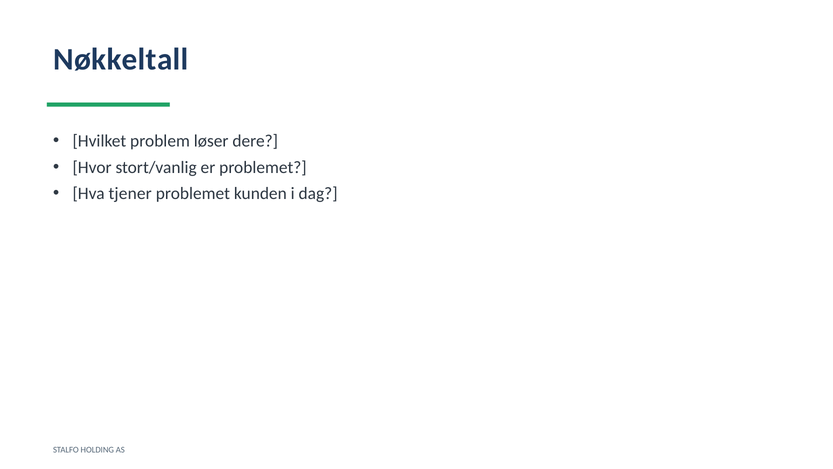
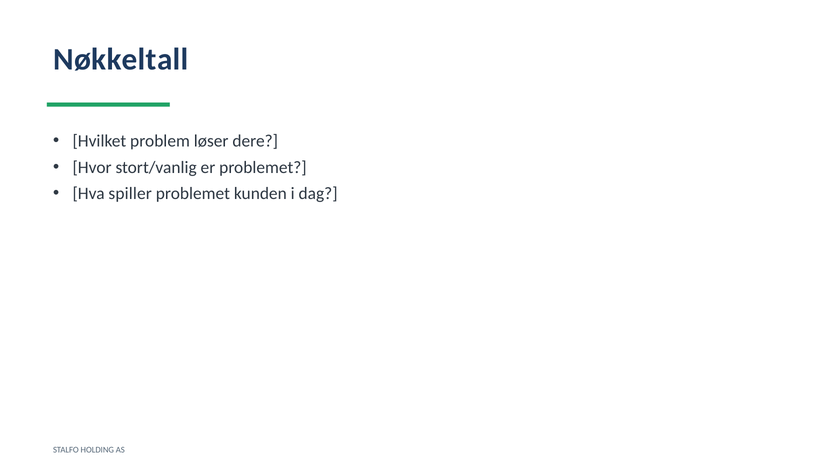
tjener: tjener -> spiller (130, 193)
